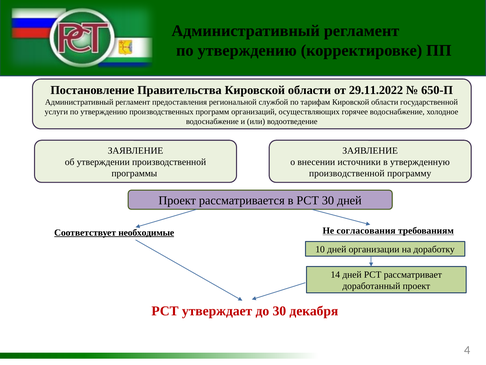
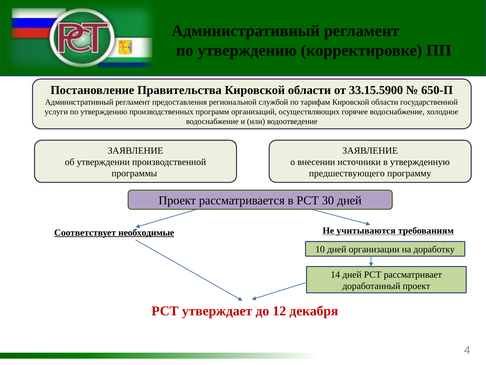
29.11.2022: 29.11.2022 -> 33.15.5900 (376, 90)
производственной: производственной -> предшествующего (347, 173)
согласования: согласования -> учитываются (366, 230)
до 30: 30 -> 12 (279, 311)
